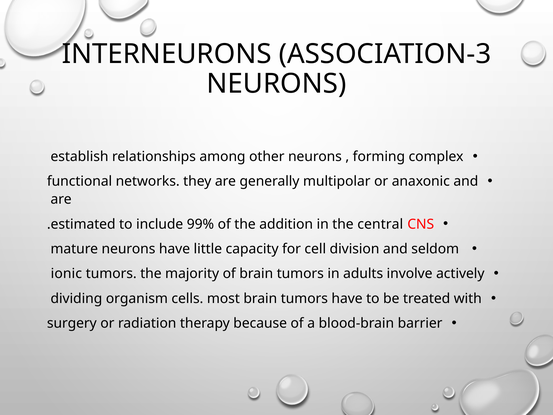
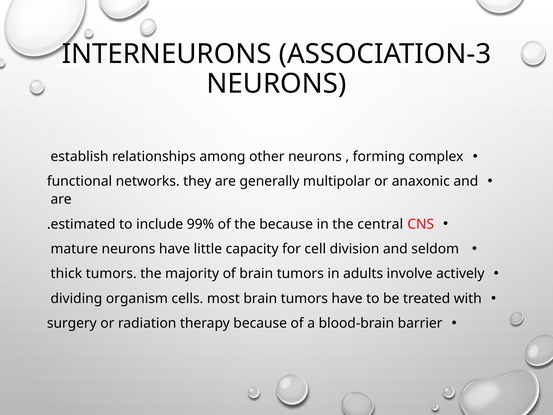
the addition: addition -> because (286, 224)
ionic: ionic -> thick (66, 274)
